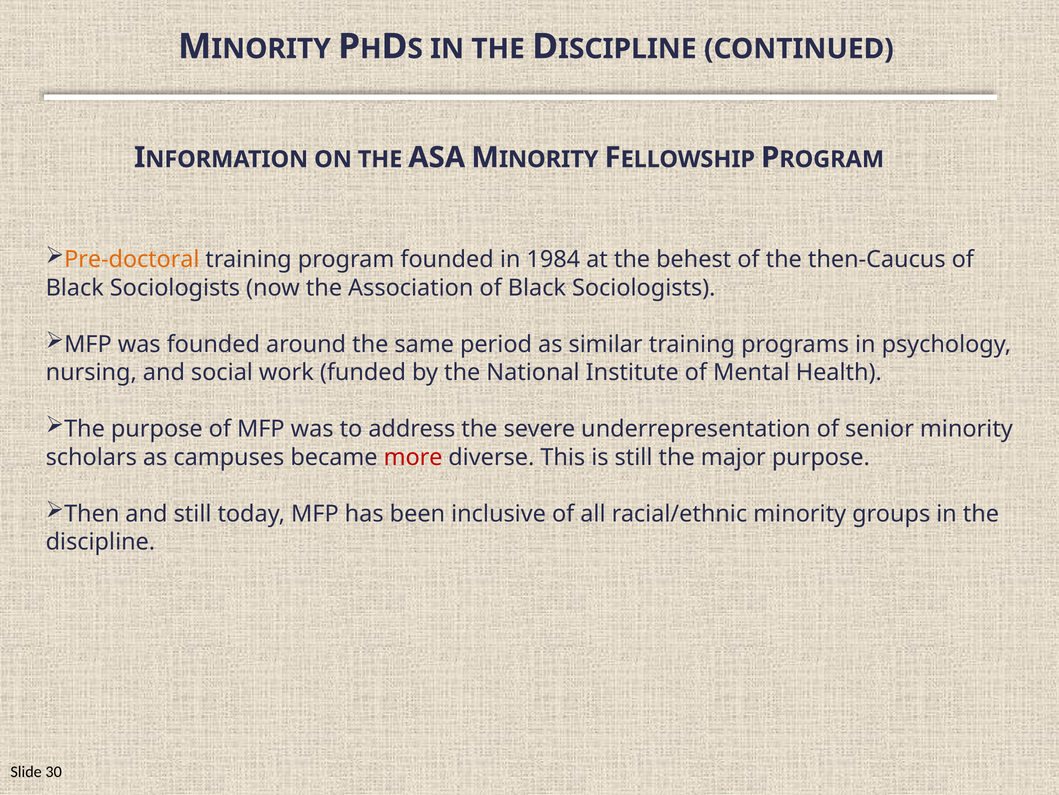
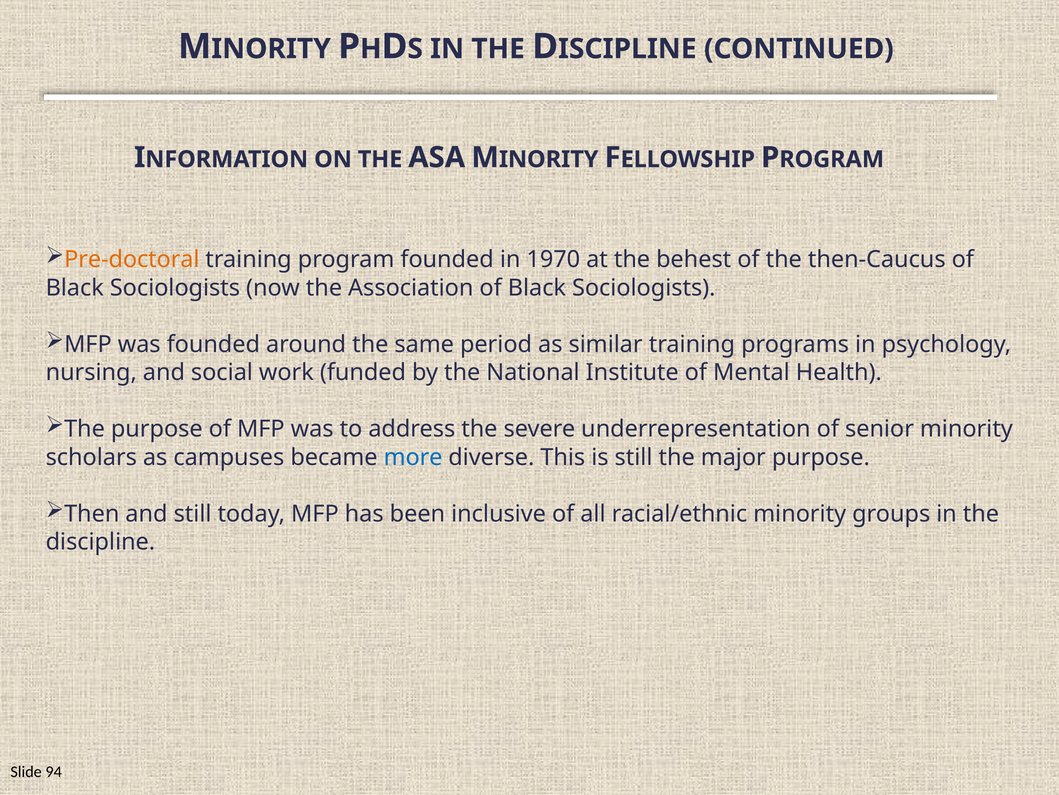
1984: 1984 -> 1970 (553, 259)
more colour: red -> blue (413, 457)
30: 30 -> 94 (54, 771)
